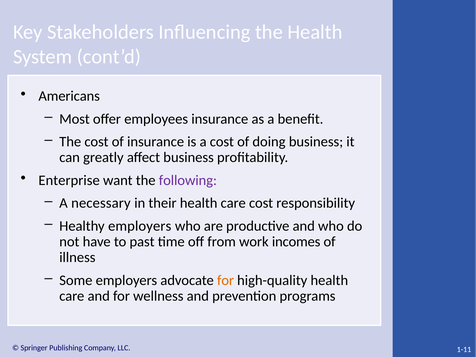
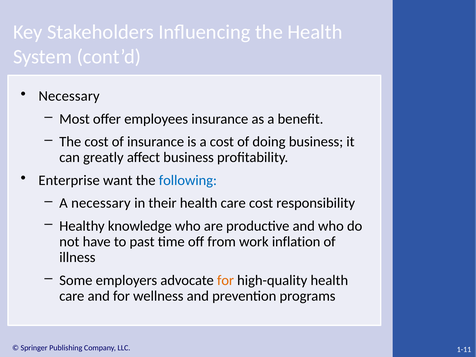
Americans: Americans -> Necessary (69, 96)
following colour: purple -> blue (188, 180)
Healthy employers: employers -> knowledge (140, 226)
incomes: incomes -> inflation (296, 242)
